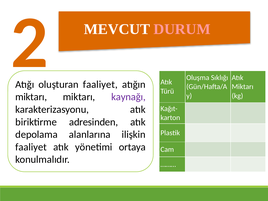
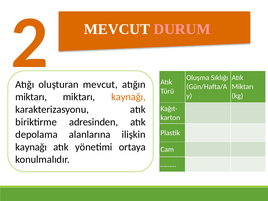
oluşturan faaliyet: faaliyet -> mevcut (100, 84)
kaynağı colour: purple -> orange (128, 97)
faaliyet: faaliyet -> kaynağı (31, 147)
